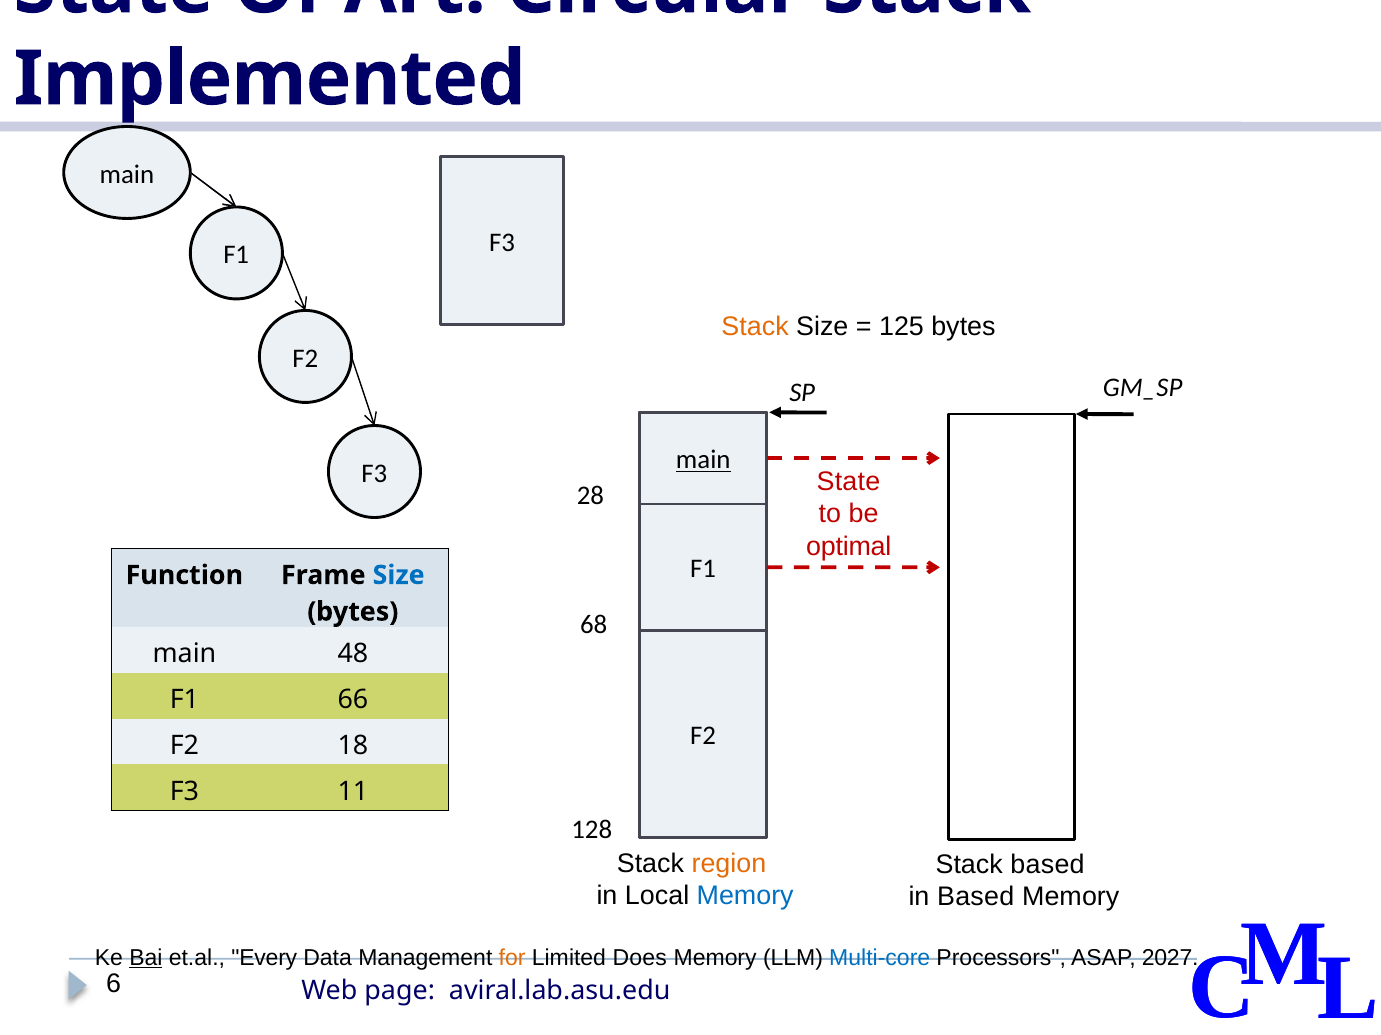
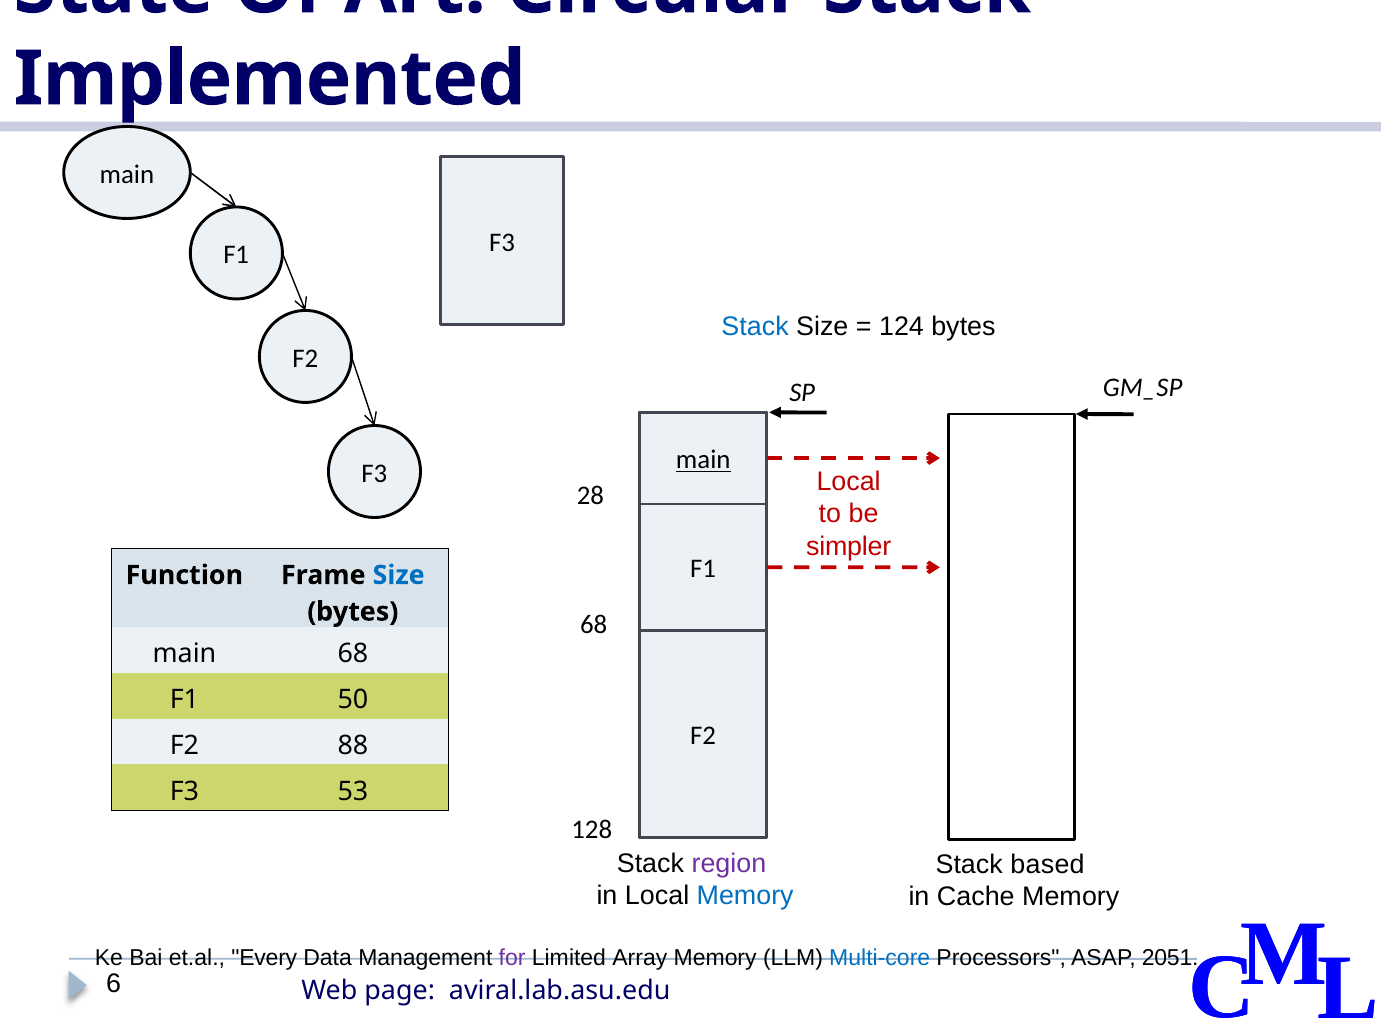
Stack colour: orange -> blue (755, 327)
125: 125 -> 124 (902, 327)
State: State -> Local (849, 482)
optimal: optimal -> simpler (849, 547)
main 48: 48 -> 68 (353, 654)
66: 66 -> 50 (353, 700)
18: 18 -> 88 (353, 746)
11: 11 -> 53 (353, 792)
region colour: orange -> purple (729, 864)
in Based: Based -> Cache (976, 897)
Bai underline: present -> none (146, 958)
for colour: orange -> purple (512, 958)
Does: Does -> Array (640, 958)
2027: 2027 -> 2051 (1170, 958)
